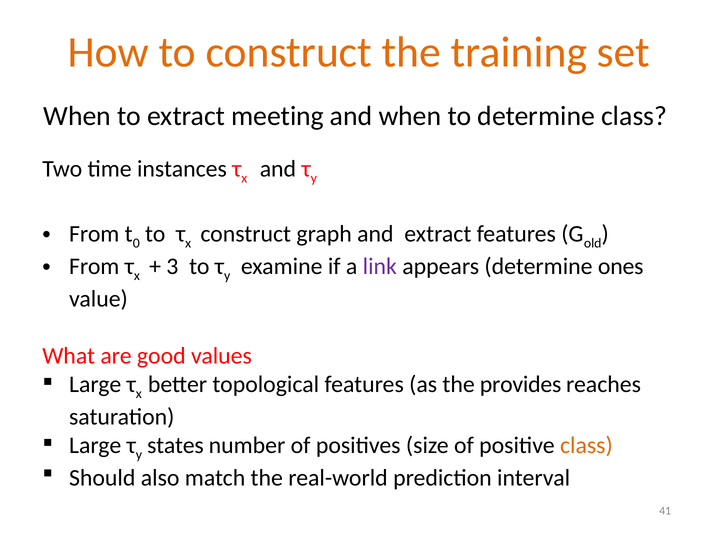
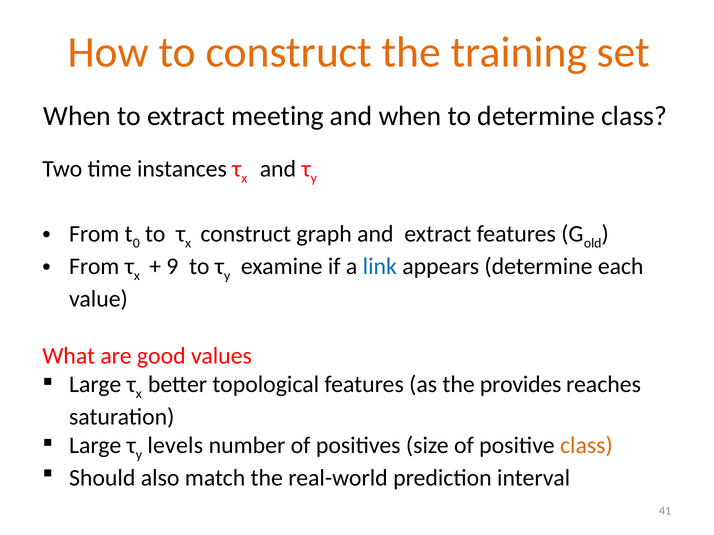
3: 3 -> 9 (172, 267)
link colour: purple -> blue (380, 267)
ones: ones -> each (621, 267)
states: states -> levels (175, 446)
